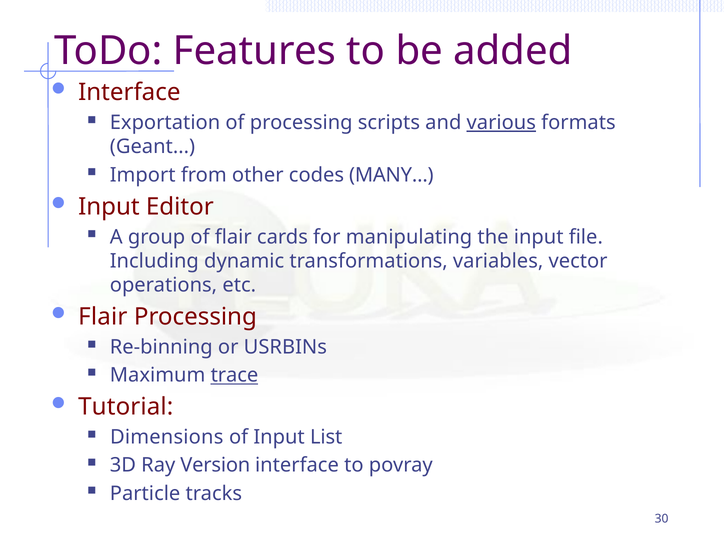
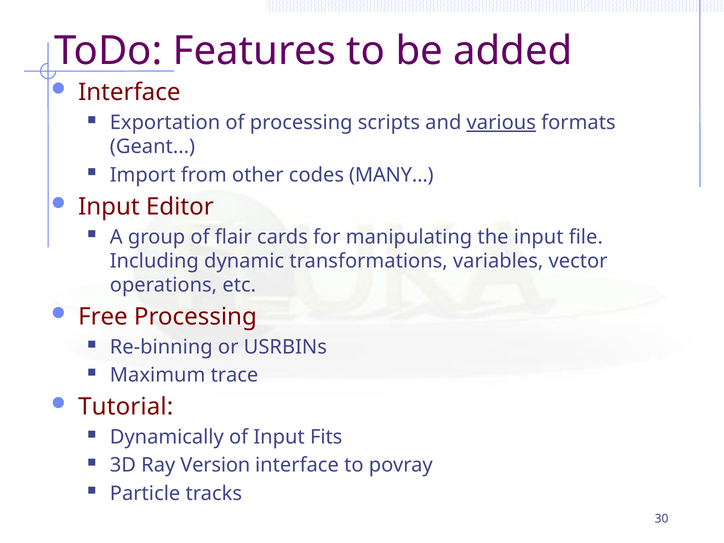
Flair: Flair -> Free (103, 317)
trace underline: present -> none (234, 375)
Dimensions: Dimensions -> Dynamically (167, 437)
List: List -> Fits (326, 437)
